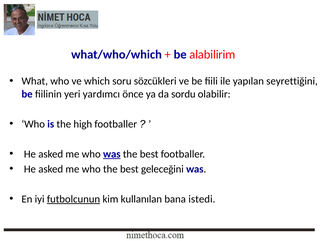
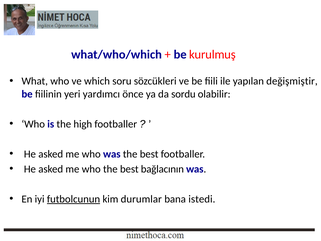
alabilirim: alabilirim -> kurulmuş (212, 54)
seyrettiğini: seyrettiğini -> değişmiştir (292, 81)
was underline: present -> none (112, 154)
geleceğini: geleceğini -> bağlacının (162, 169)
kullanılan: kullanılan -> durumlar (141, 199)
